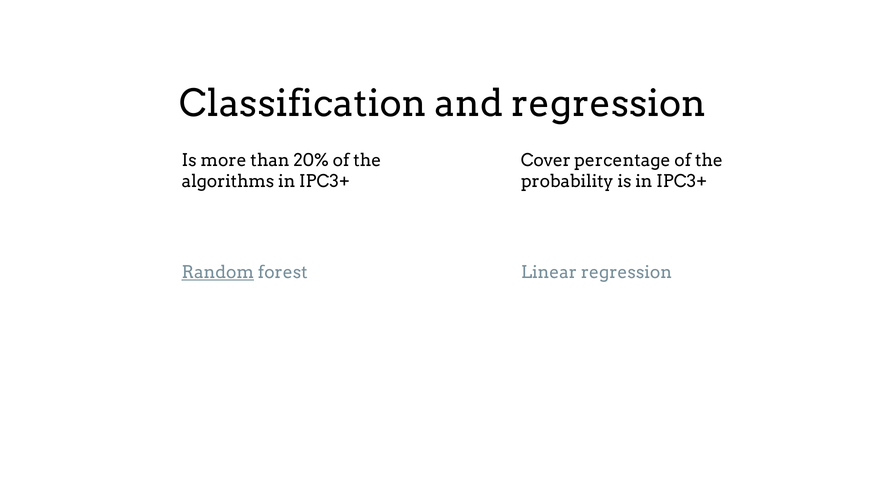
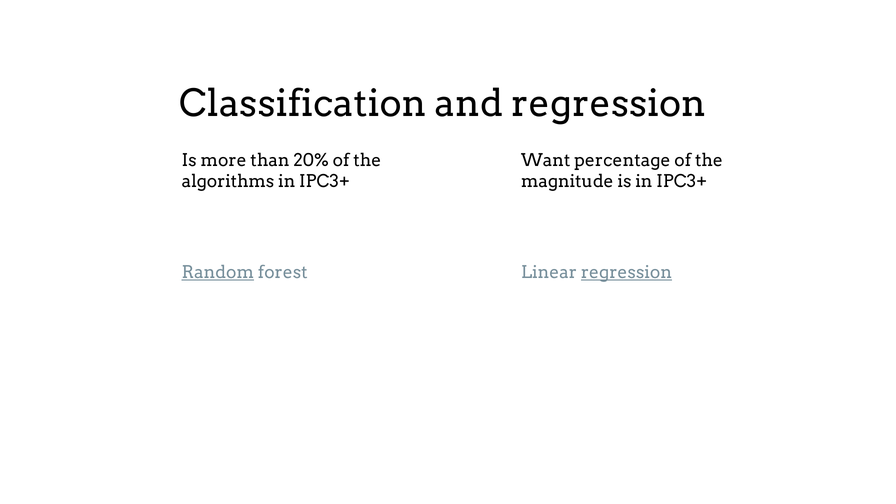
Cover: Cover -> Want (546, 160)
probability: probability -> magnitude (567, 181)
regression underline: none -> present (626, 273)
